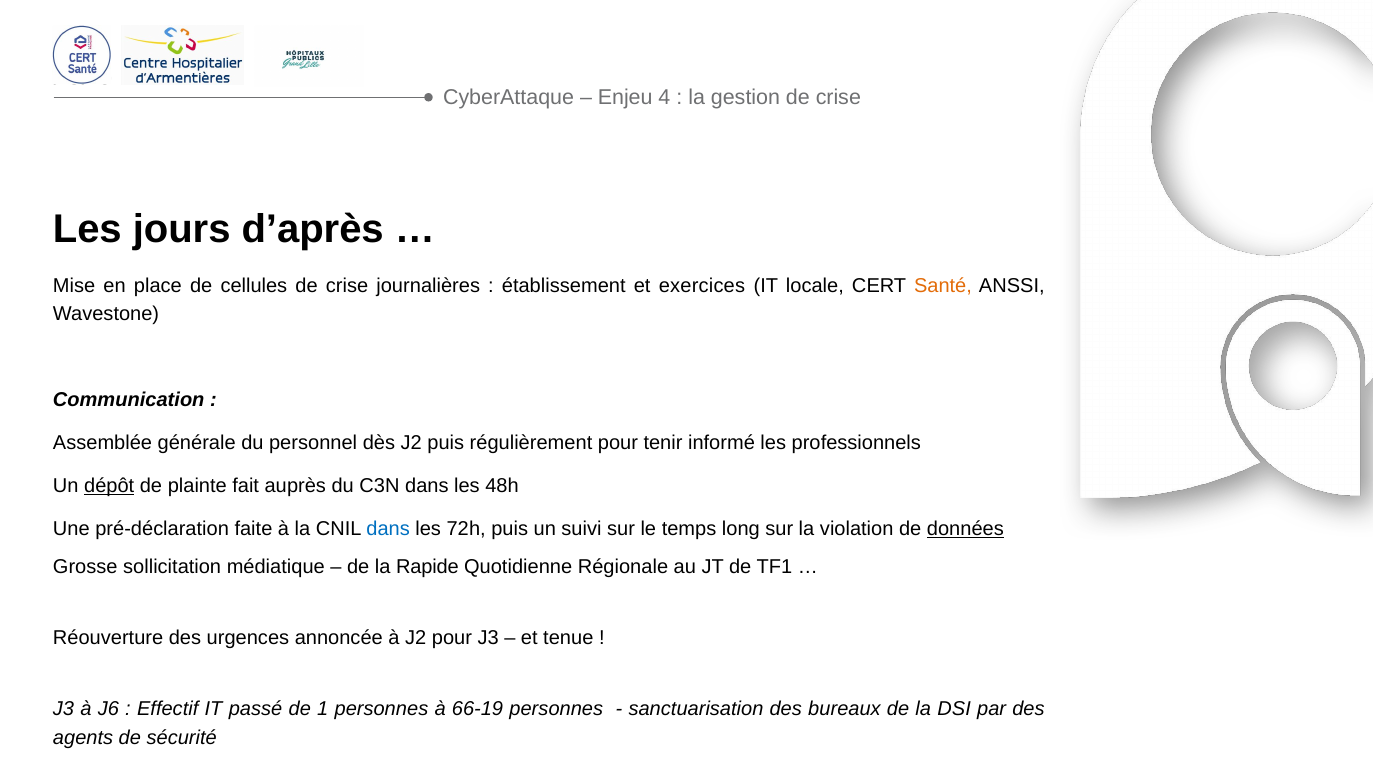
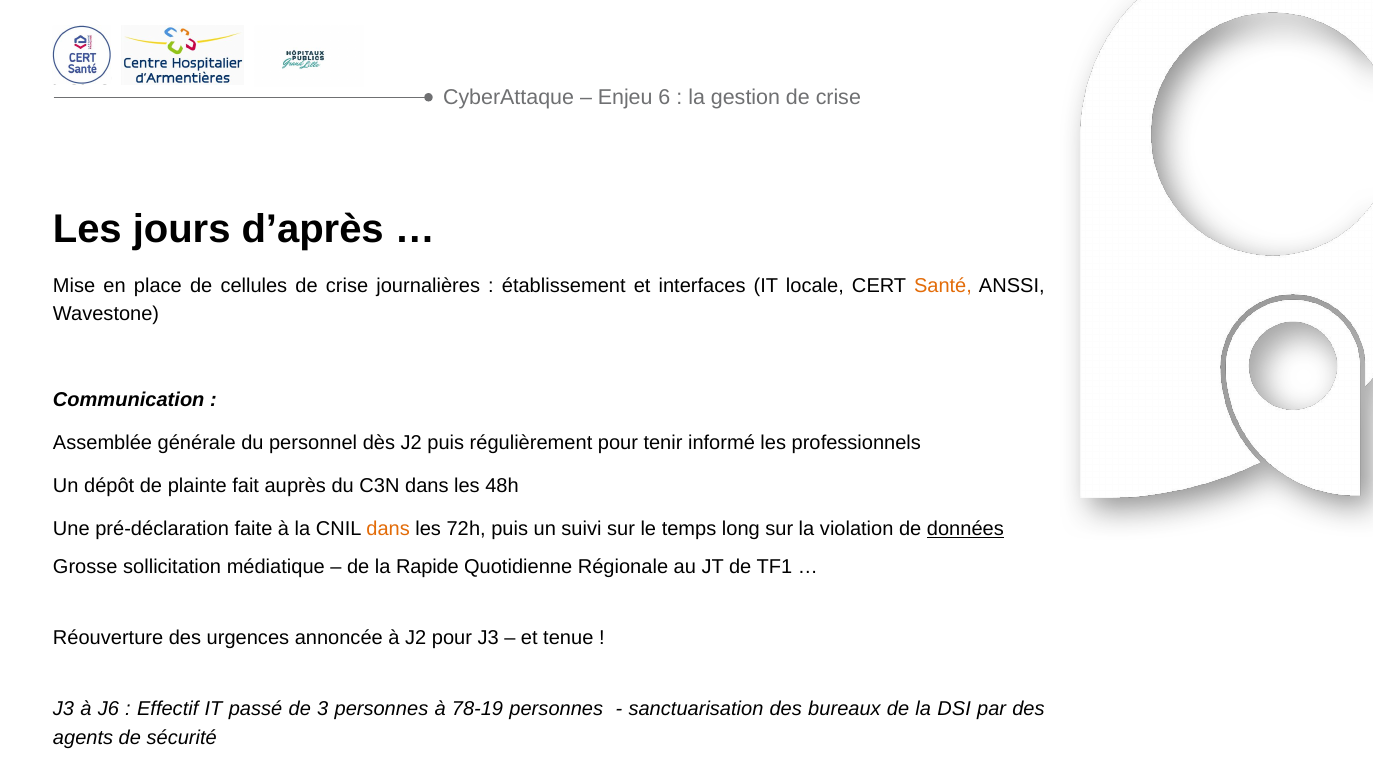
4: 4 -> 6 (664, 97)
exercices: exercices -> interfaces (702, 286)
dépôt underline: present -> none (109, 486)
dans colour: blue -> orange (388, 529)
1: 1 -> 3 (323, 709)
66-19: 66-19 -> 78-19 (477, 709)
